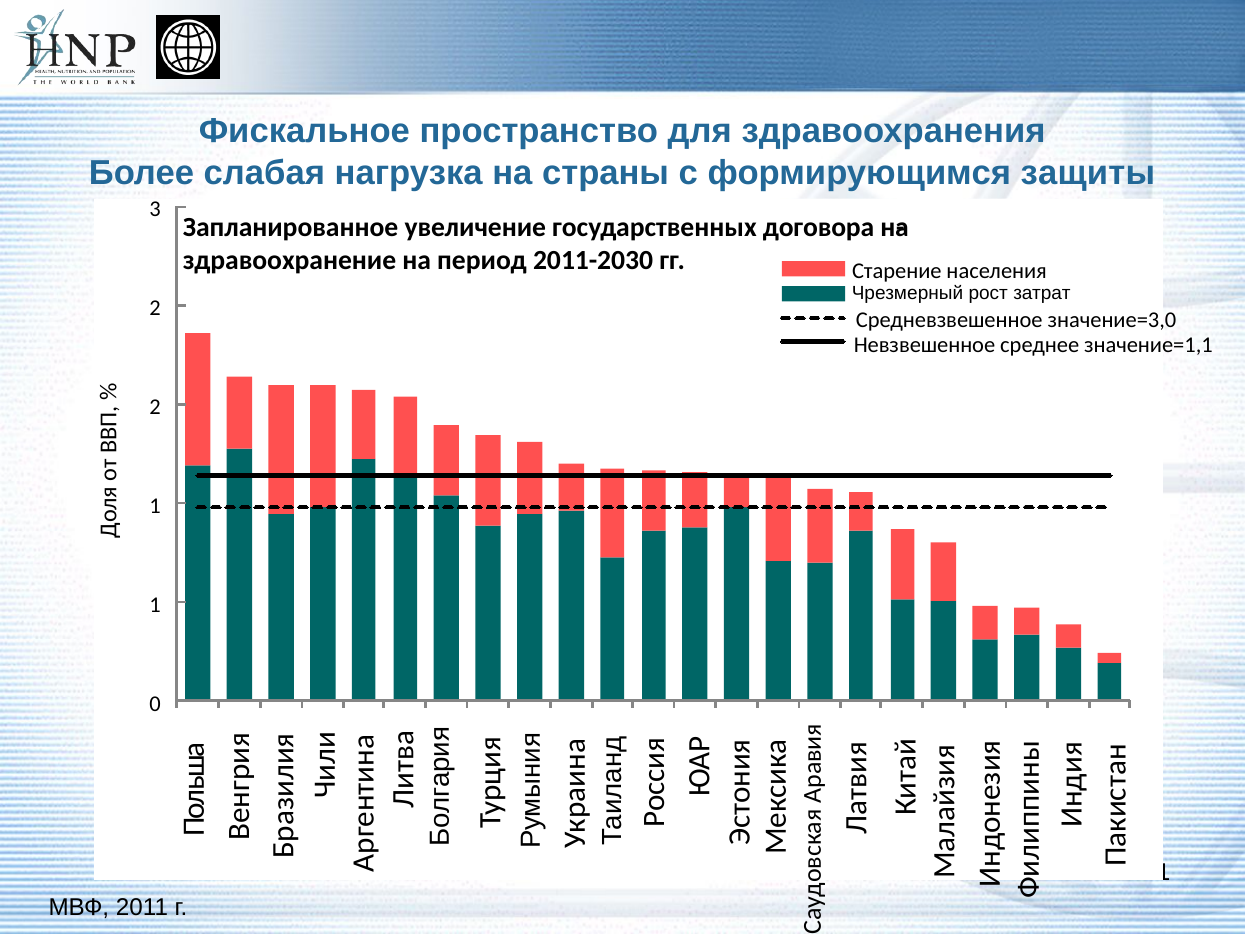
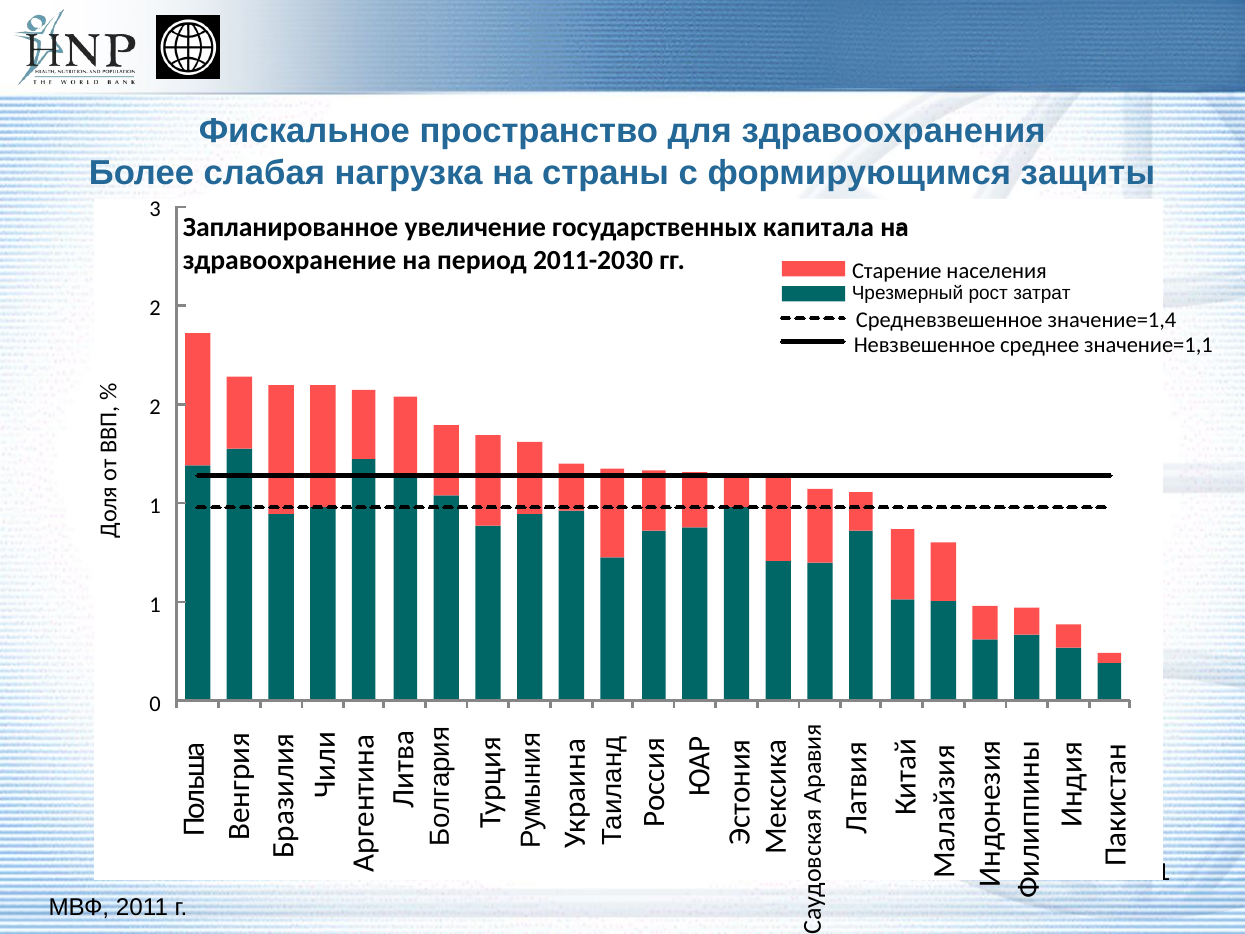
договора: договора -> капитала (818, 227)
значение=3,0: значение=3,0 -> значение=1,4 (1112, 320)
